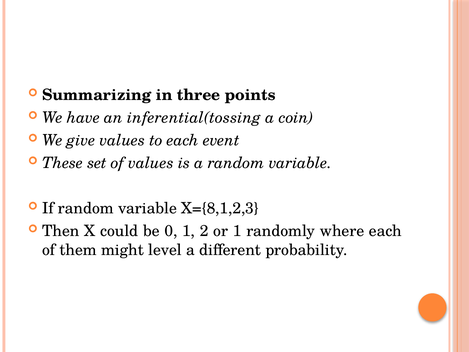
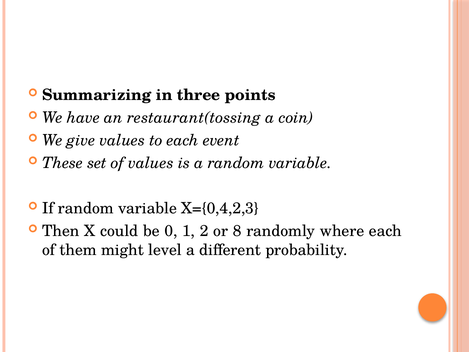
inferential(tossing: inferential(tossing -> restaurant(tossing (194, 118)
X={8,1,2,3: X={8,1,2,3 -> X={0,4,2,3 (220, 208)
or 1: 1 -> 8 (237, 231)
